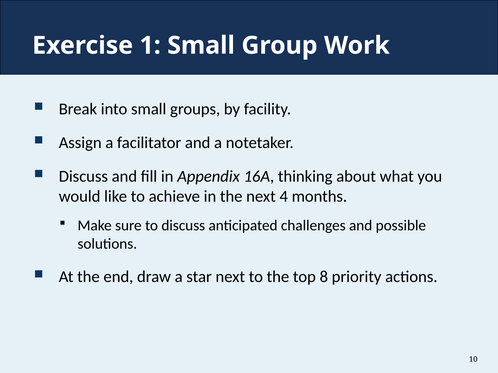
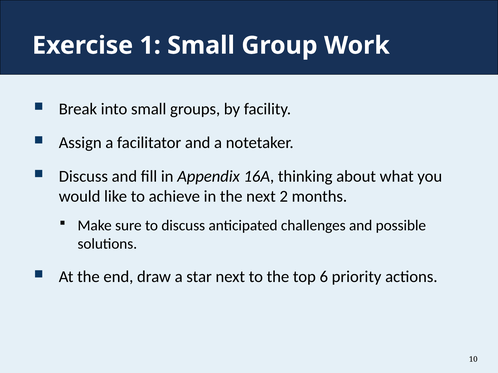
4: 4 -> 2 (284, 197)
8: 8 -> 6 (324, 277)
